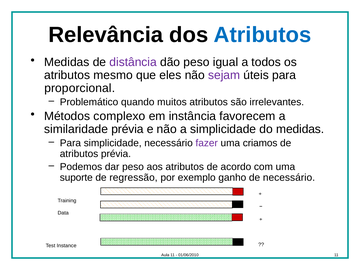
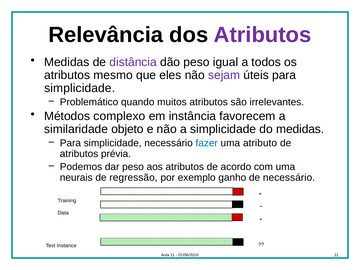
Atributos colour: blue -> purple (262, 35)
proporcional: proporcional -> simplicidade (80, 88)
similaridade prévia: prévia -> objeto (127, 129)
fazer colour: purple -> blue (207, 143)
criamos: criamos -> atributo (260, 143)
suporte: suporte -> neurais (76, 178)
